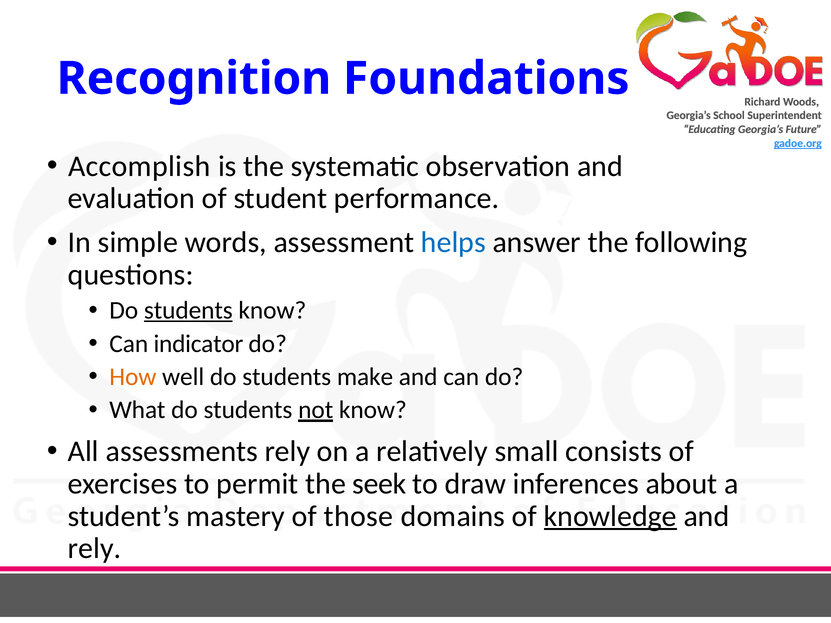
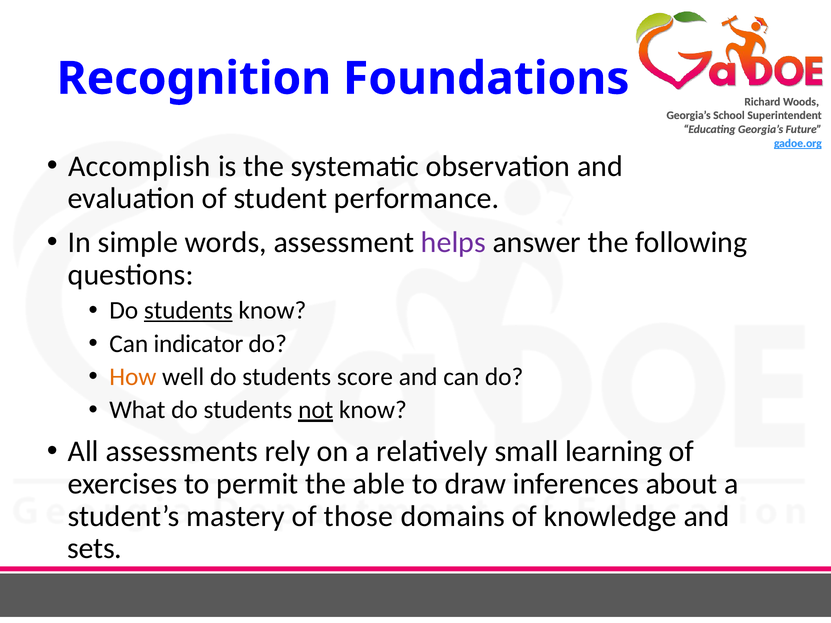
helps colour: blue -> purple (453, 243)
make: make -> score (365, 377)
consists: consists -> learning (614, 452)
seek: seek -> able (379, 484)
knowledge underline: present -> none (610, 516)
rely: rely -> sets (95, 549)
